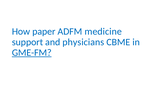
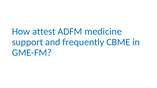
paper: paper -> attest (44, 32)
physicians: physicians -> frequently (83, 42)
GME-FM underline: present -> none (32, 53)
